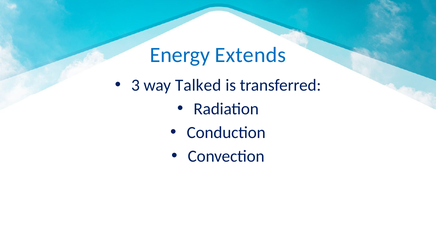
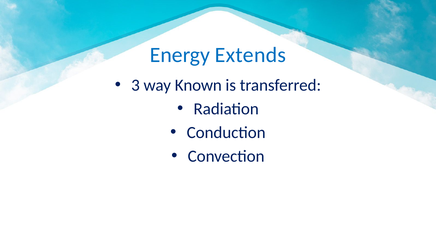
Talked: Talked -> Known (198, 85)
